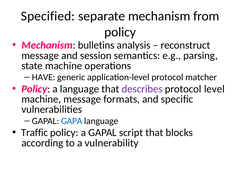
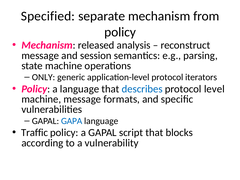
bulletins: bulletins -> released (96, 45)
HAVE: HAVE -> ONLY (44, 77)
matcher: matcher -> iterators (201, 77)
describes colour: purple -> blue (142, 89)
